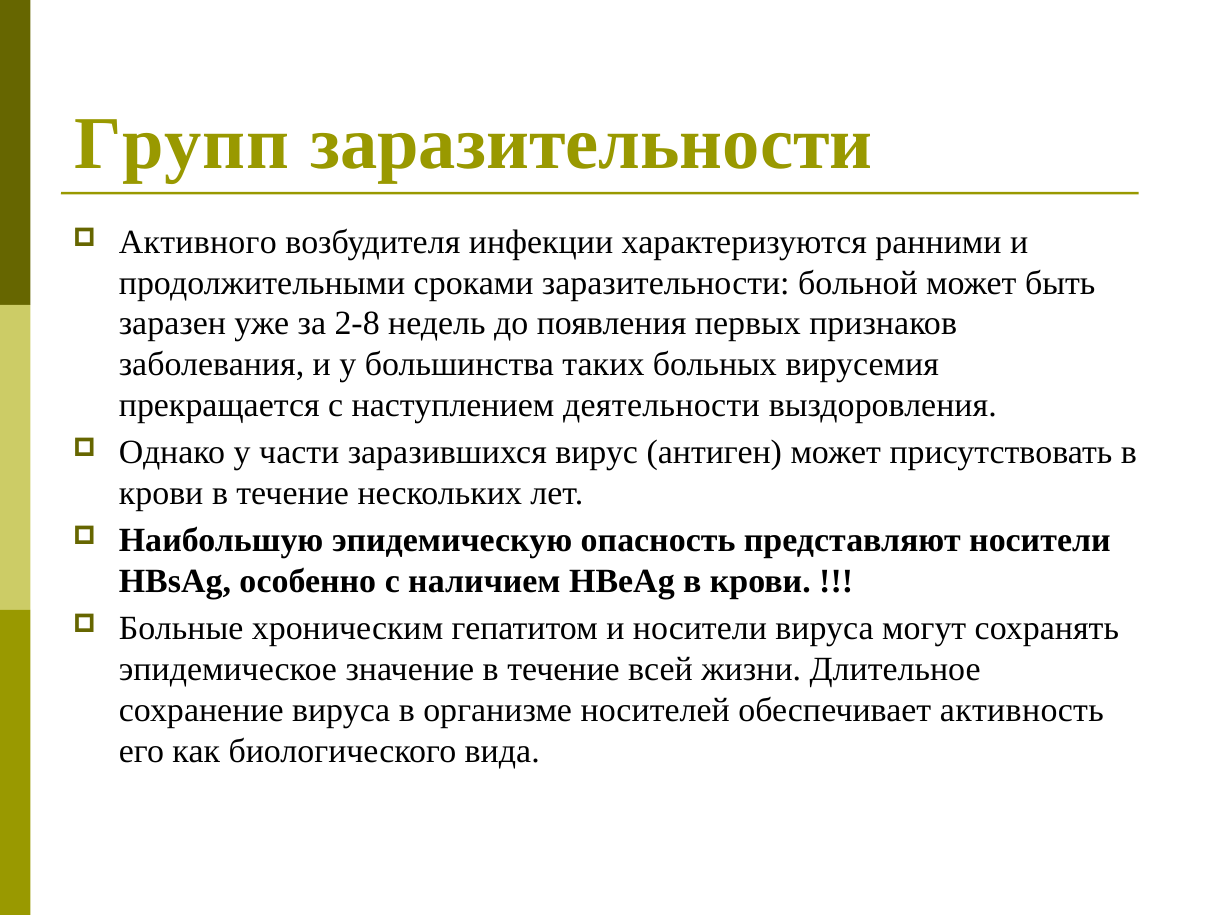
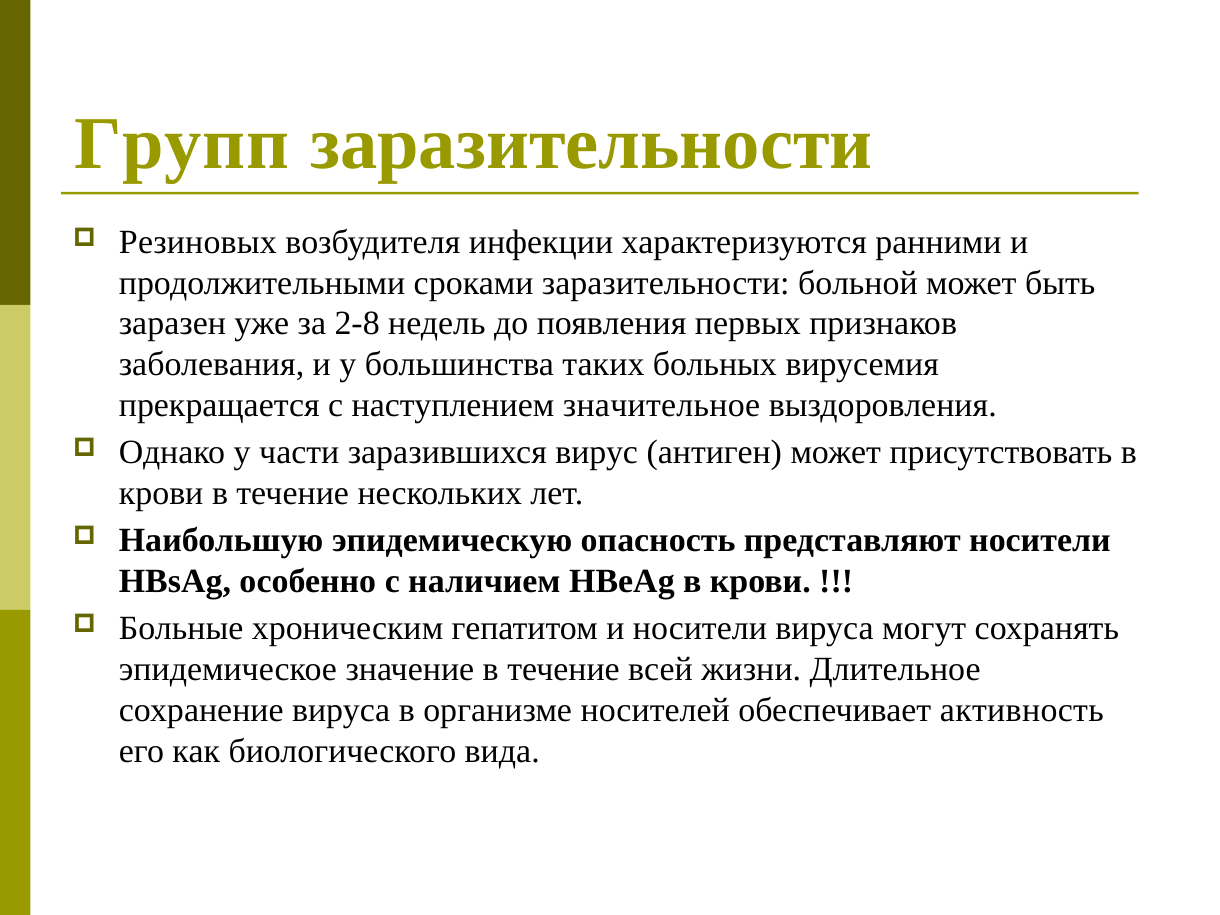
Активного: Активного -> Резиновых (198, 242)
деятельности: деятельности -> значительное (661, 405)
